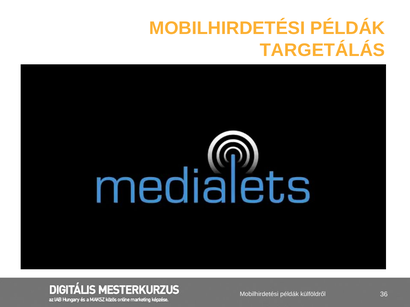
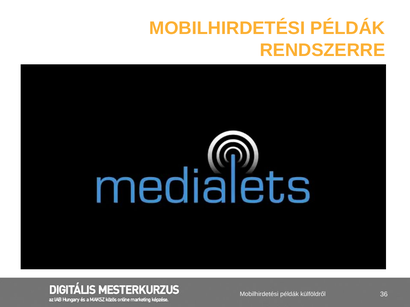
TARGETÁLÁS: TARGETÁLÁS -> RENDSZERRE (322, 50)
